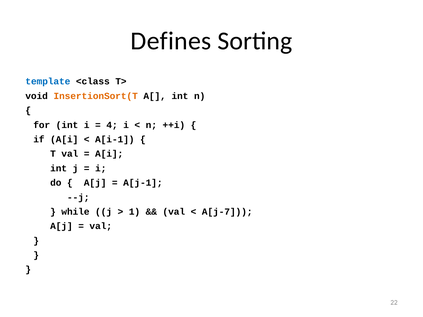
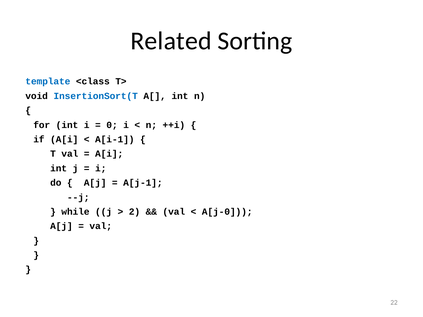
Defines: Defines -> Related (171, 41)
InsertionSort(T colour: orange -> blue (96, 96)
4: 4 -> 0 (112, 125)
1: 1 -> 2 (134, 212)
A[j-7: A[j-7 -> A[j-0 (227, 212)
